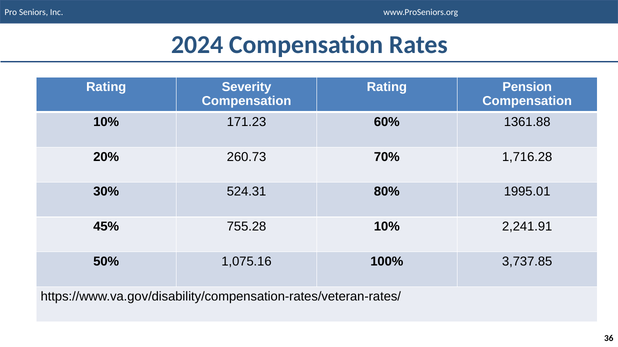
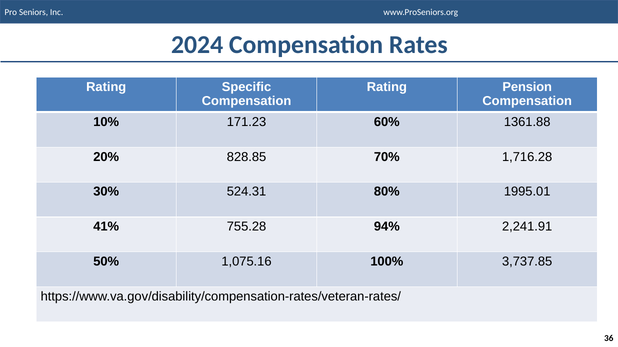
Severity: Severity -> Specific (247, 87)
260.73: 260.73 -> 828.85 (247, 157)
45%: 45% -> 41% (106, 227)
755.28 10%: 10% -> 94% (387, 227)
